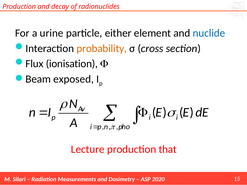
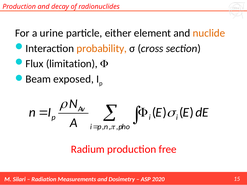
nuclide colour: blue -> orange (209, 33)
ionisation: ionisation -> limitation (72, 64)
Lecture: Lecture -> Radium (88, 149)
that: that -> free (168, 149)
